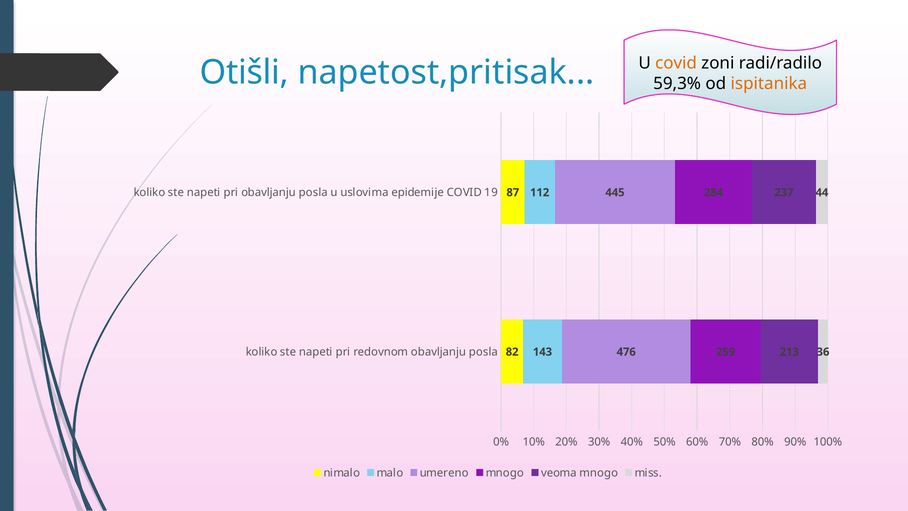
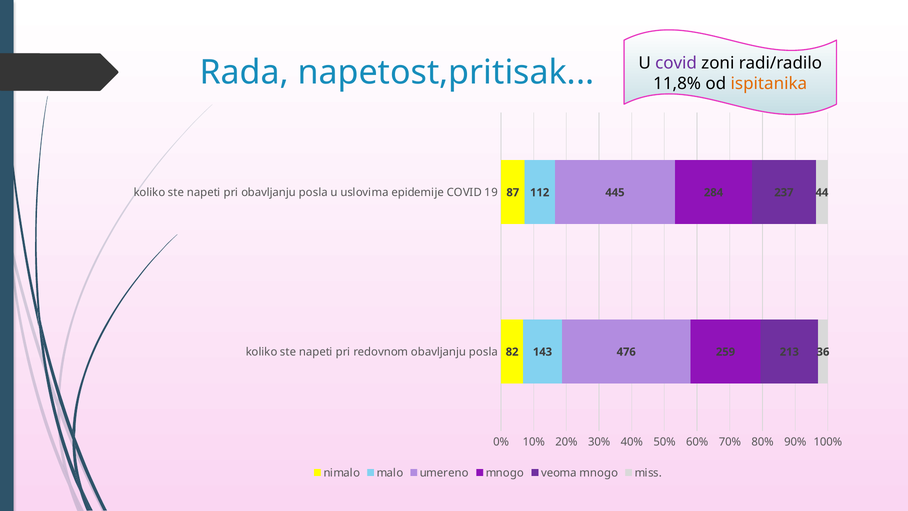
covid colour: orange -> purple (676, 63)
Otišli: Otišli -> Rada (244, 73)
59,3%: 59,3% -> 11,8% (677, 84)
